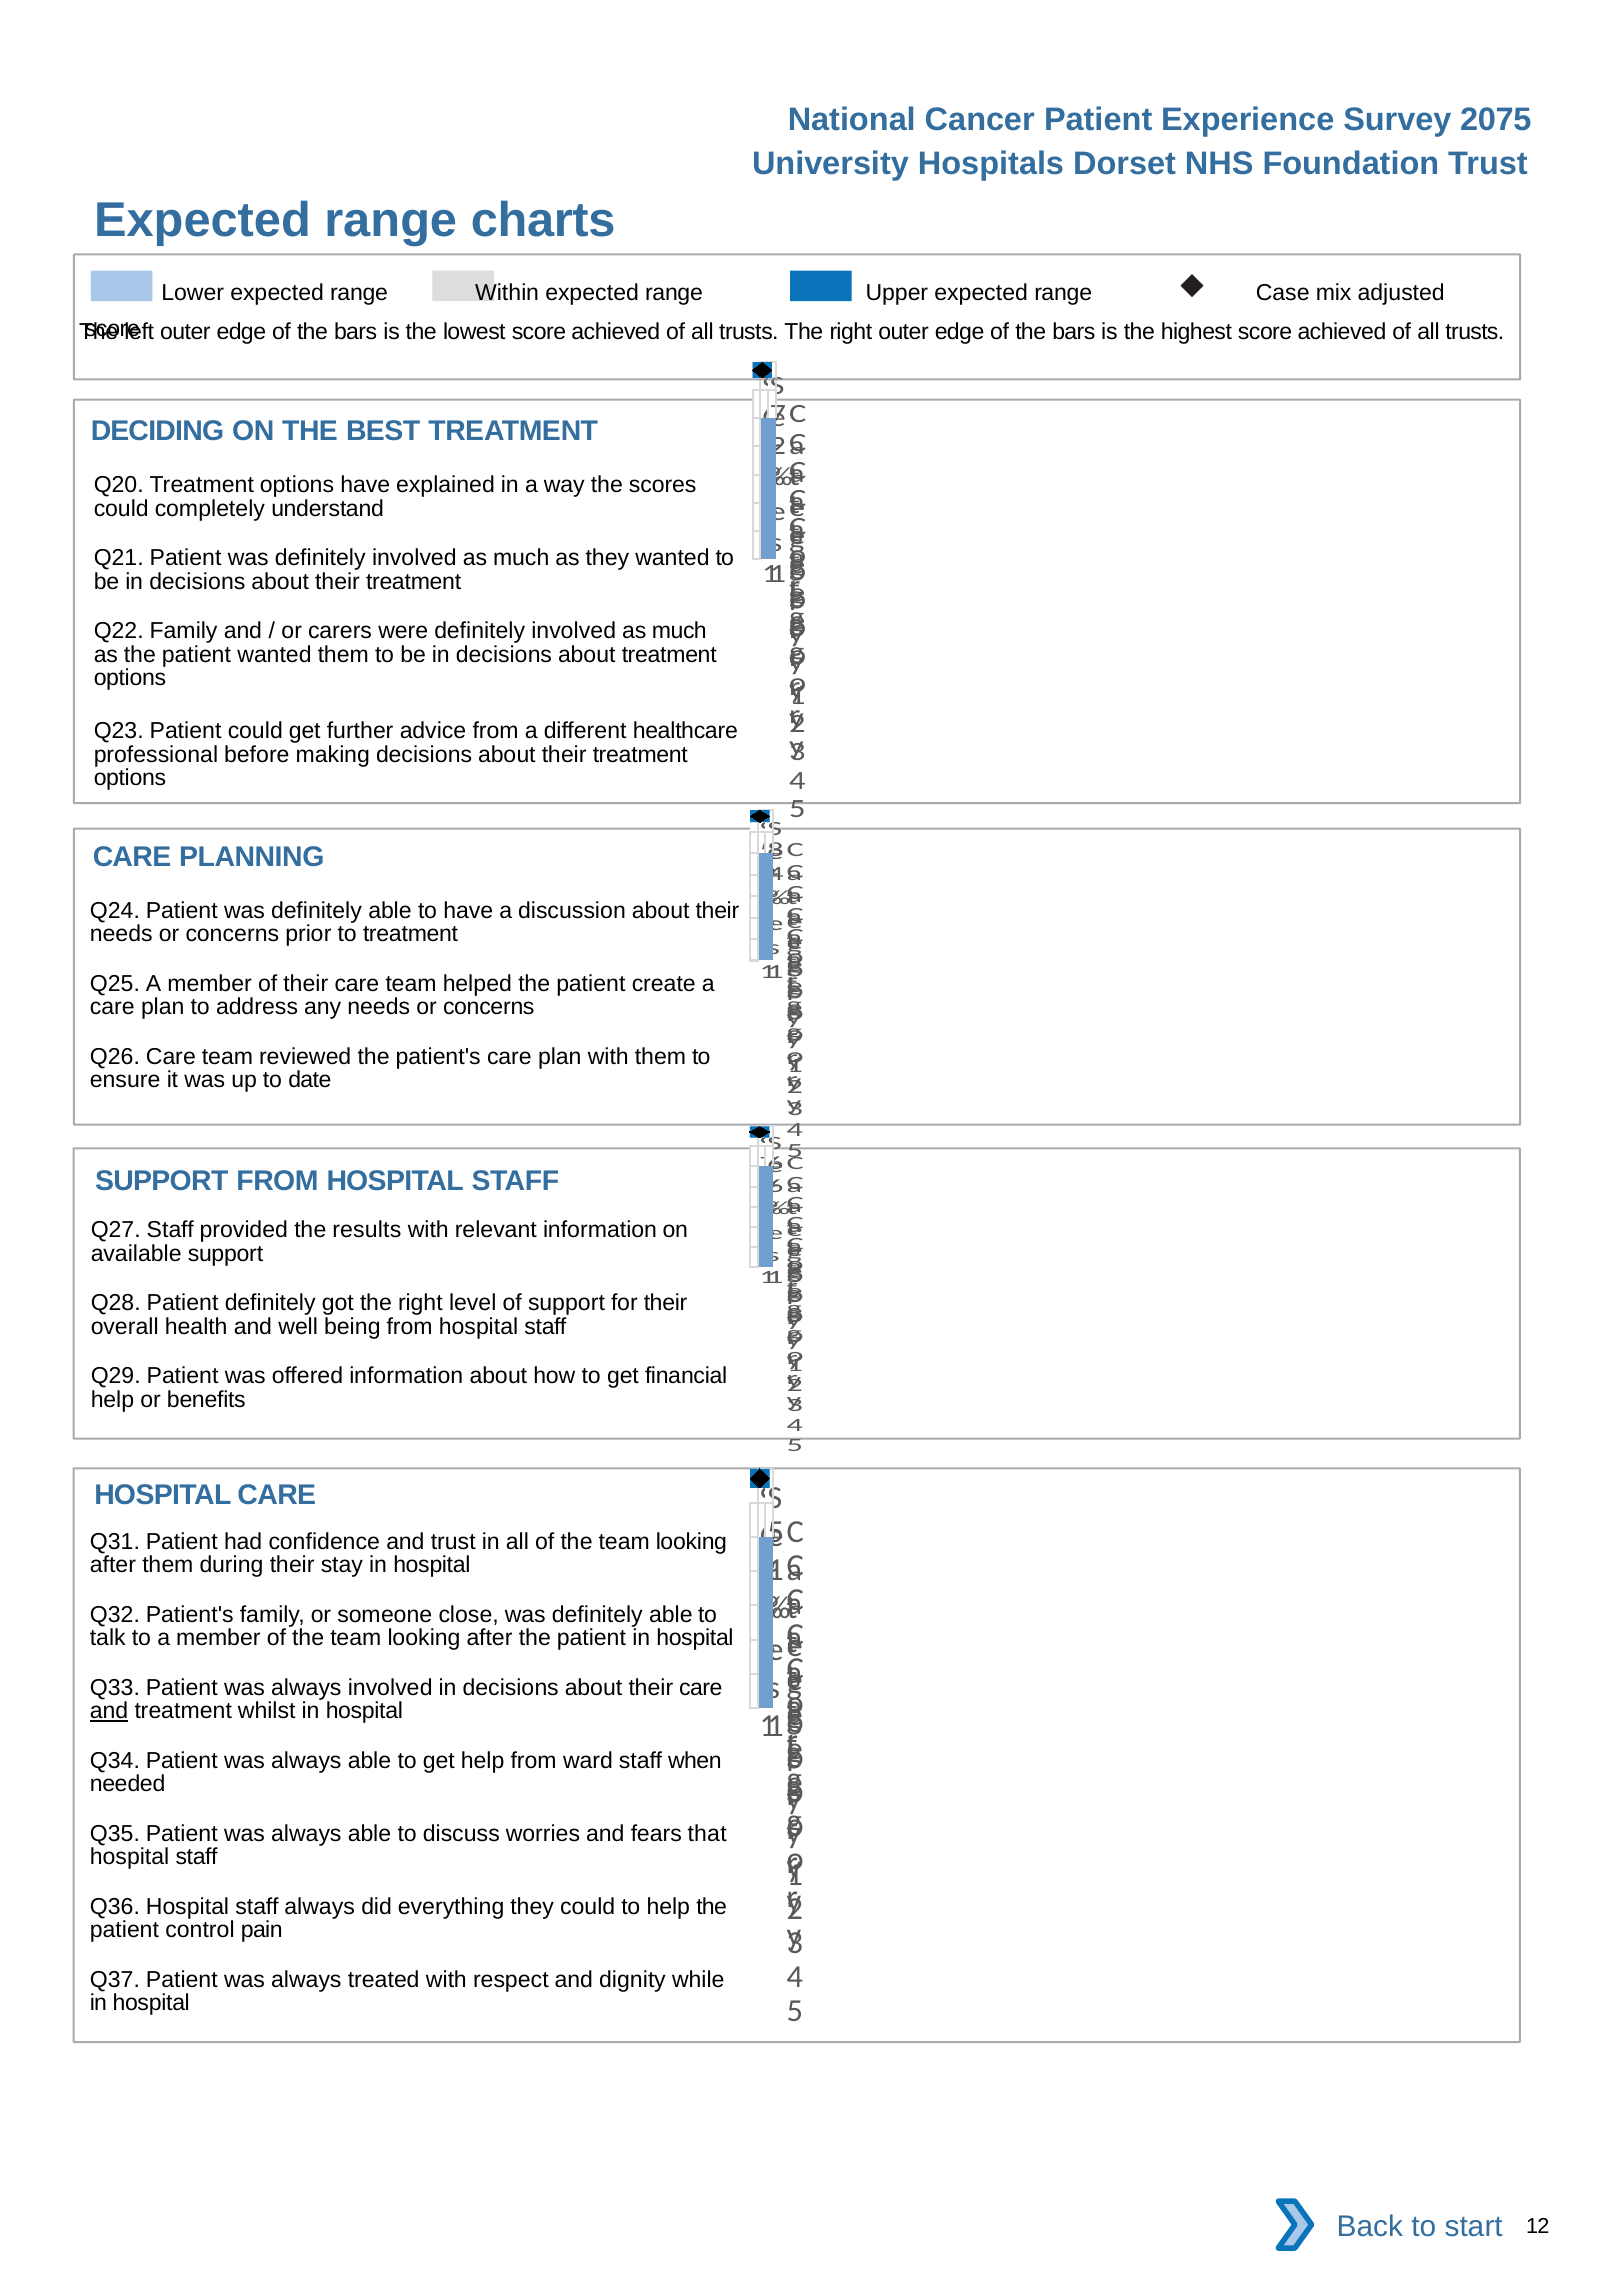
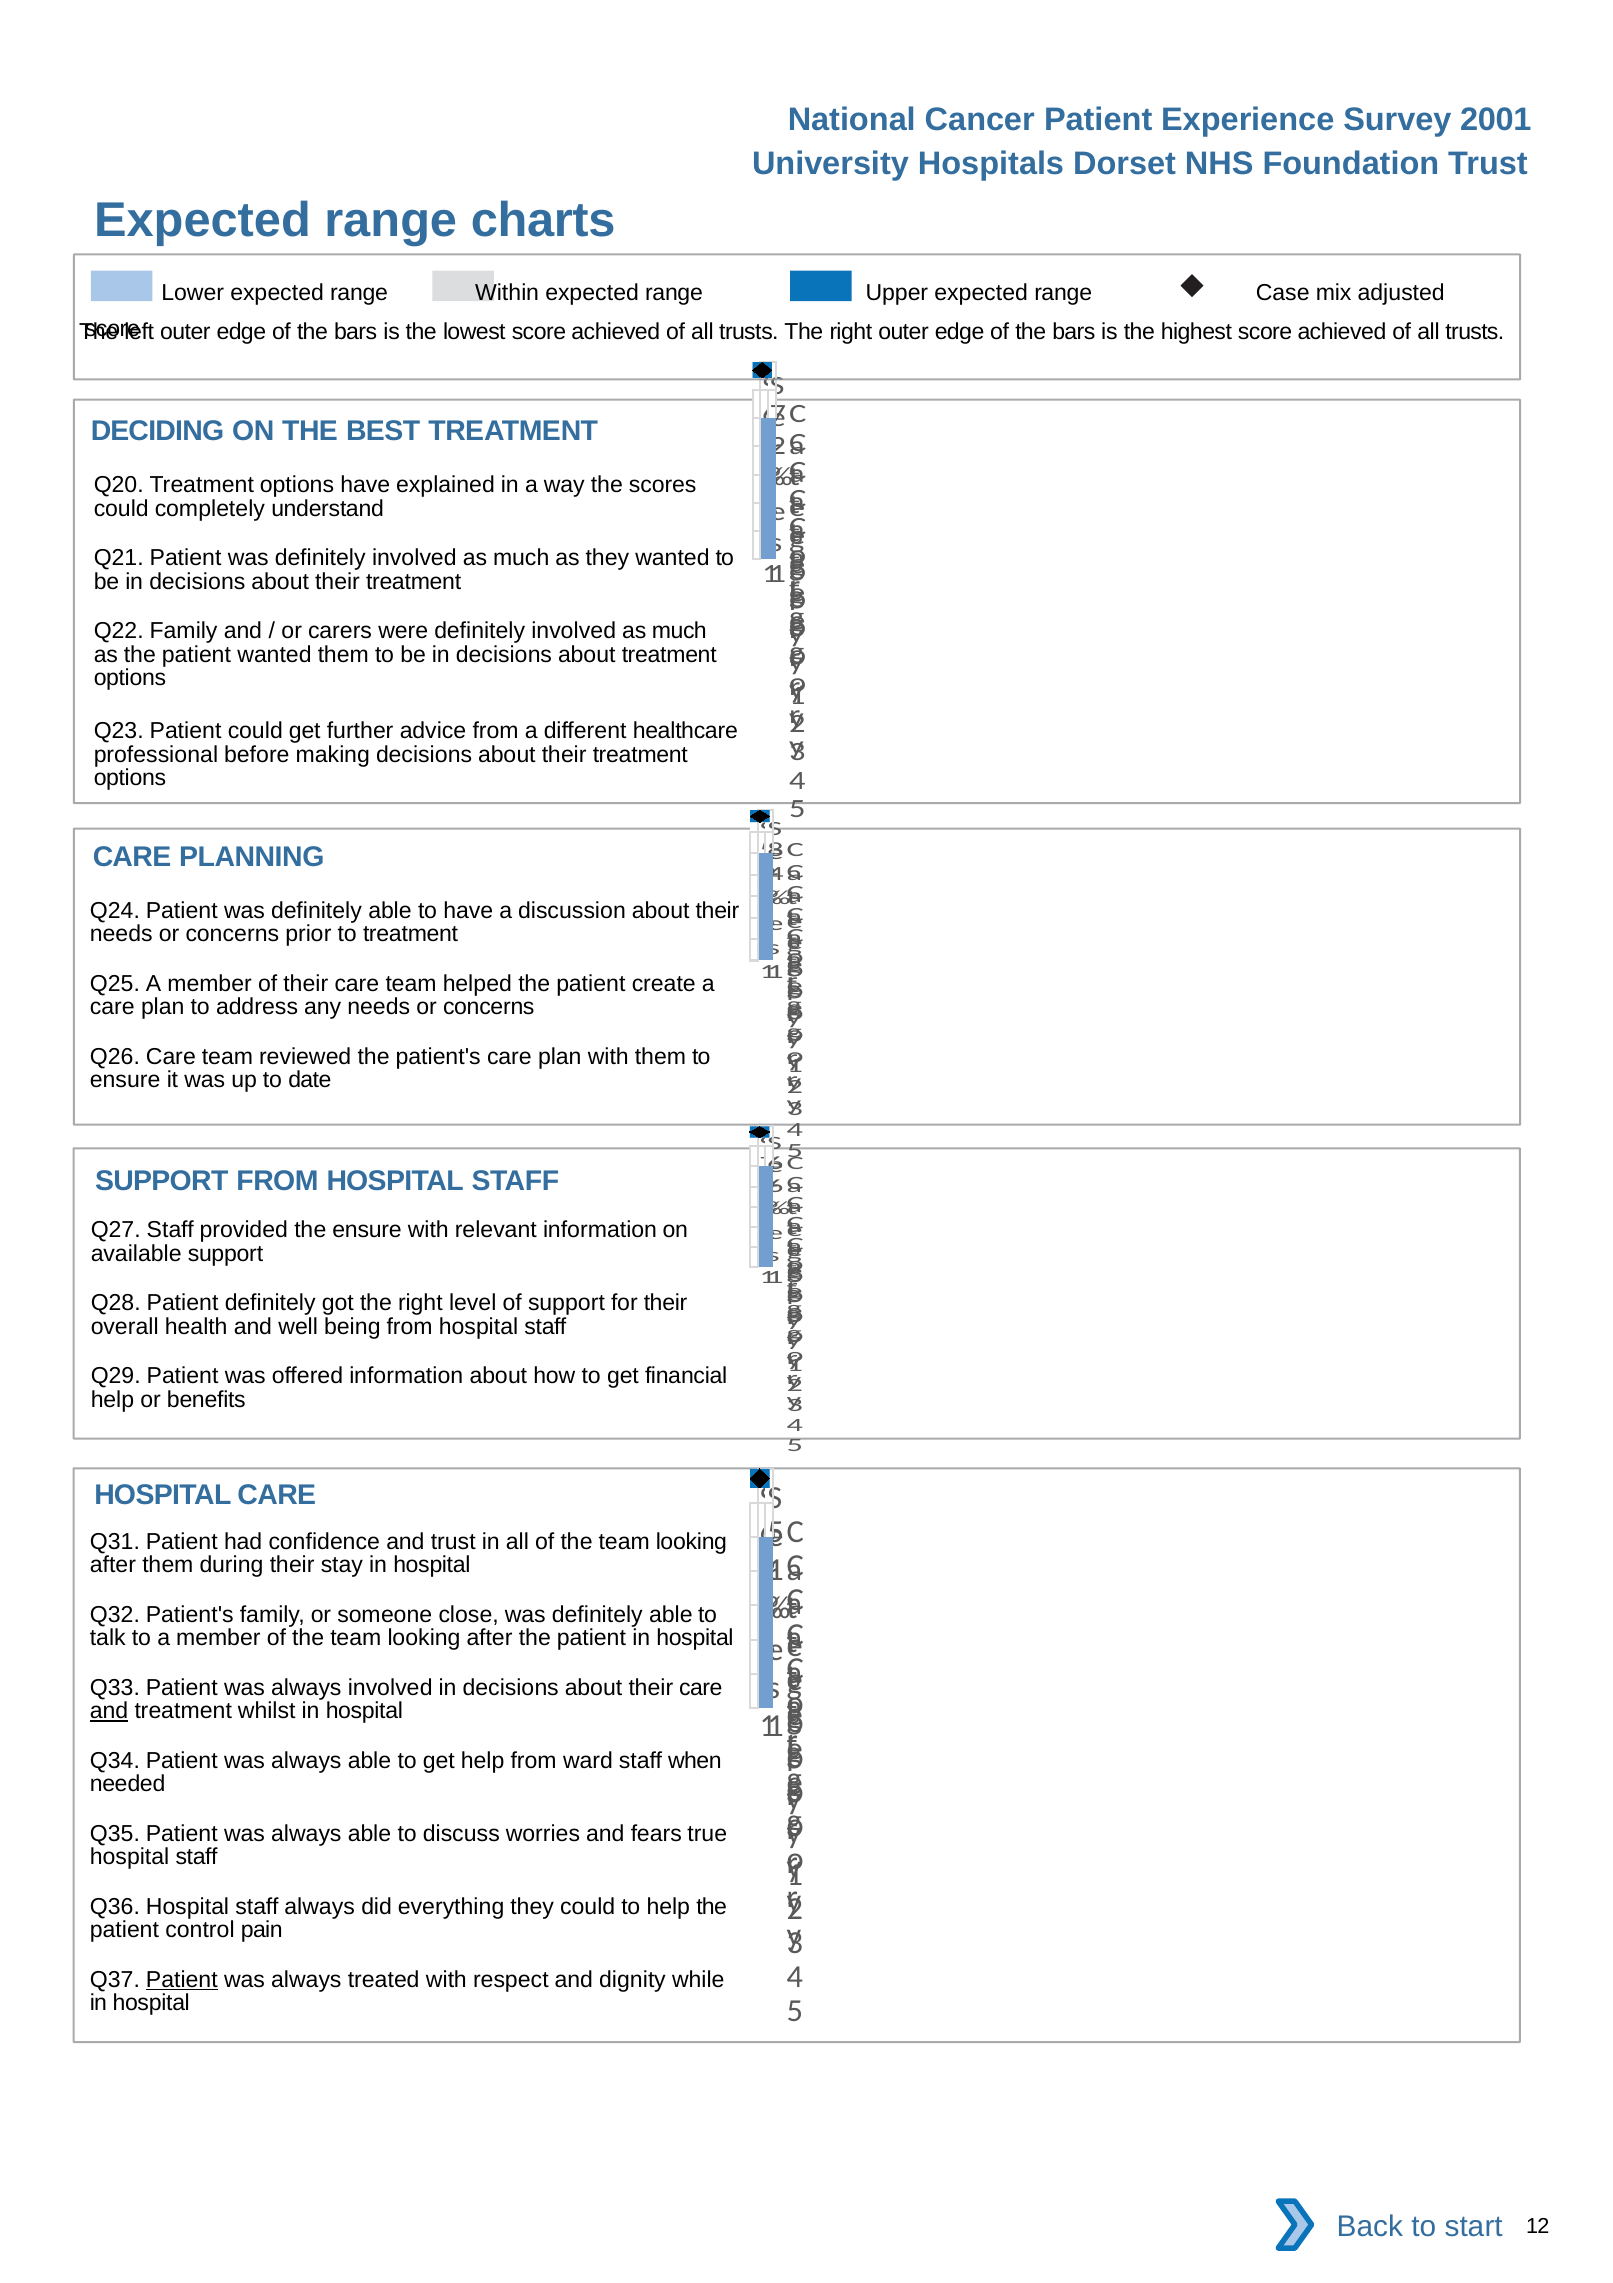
2075: 2075 -> 2001 (1496, 120)
the results: results -> ensure (367, 1230)
that: that -> true (707, 1834)
Patient underline: none -> present (182, 1980)
